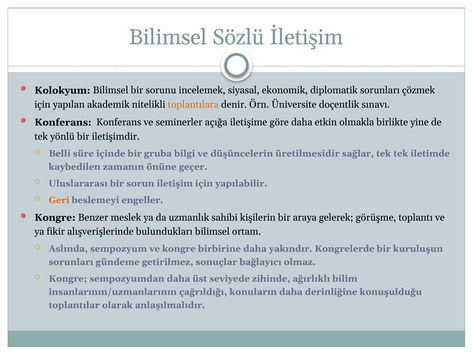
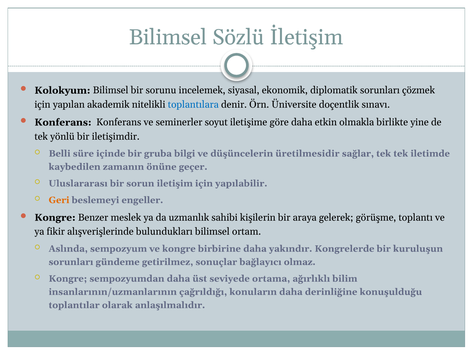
toplantılara colour: orange -> blue (193, 104)
açığa: açığa -> soyut (216, 122)
zihinde: zihinde -> ortama (271, 278)
